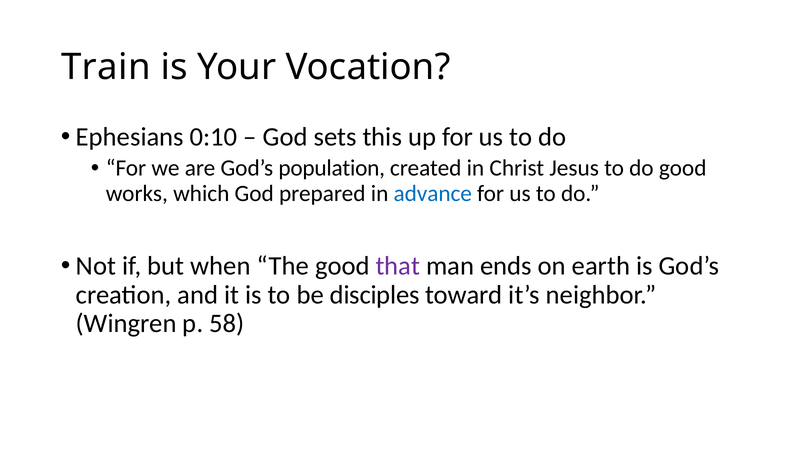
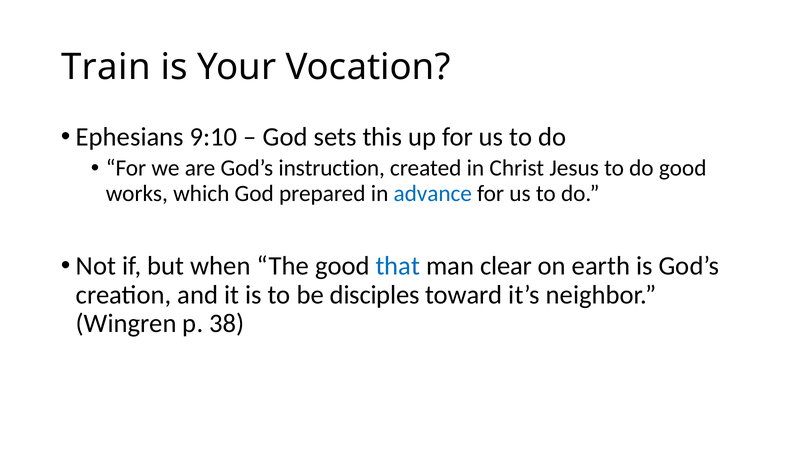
0:10: 0:10 -> 9:10 (214, 137)
population: population -> instruction (332, 168)
that colour: purple -> blue (398, 266)
ends: ends -> clear (506, 266)
58: 58 -> 38 (227, 323)
